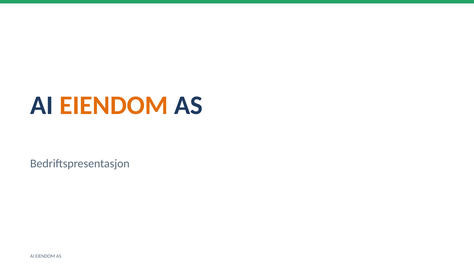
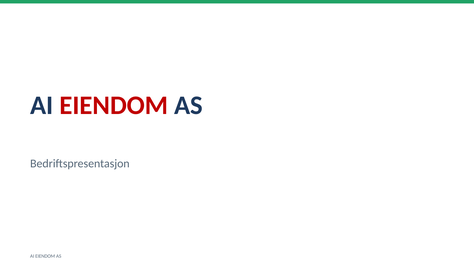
EIENDOM colour: orange -> red (114, 105)
